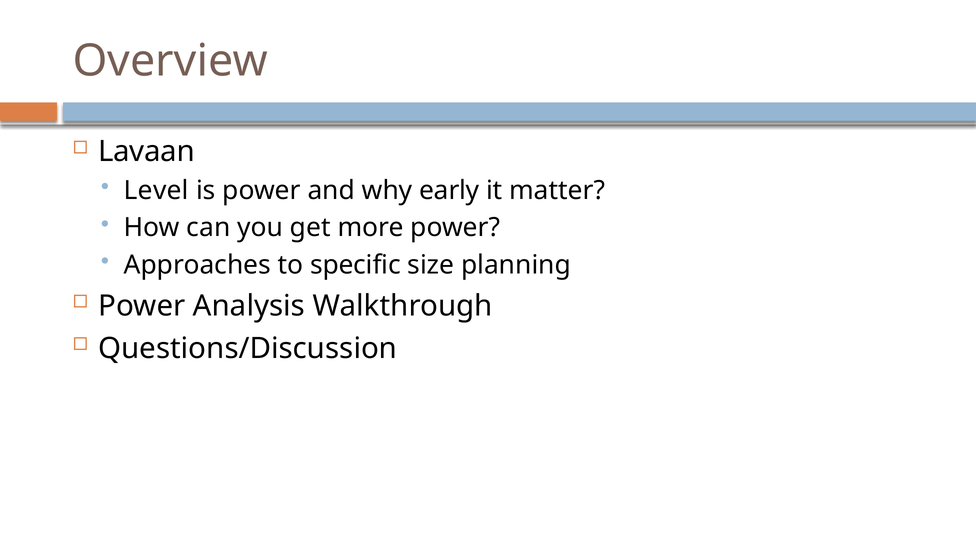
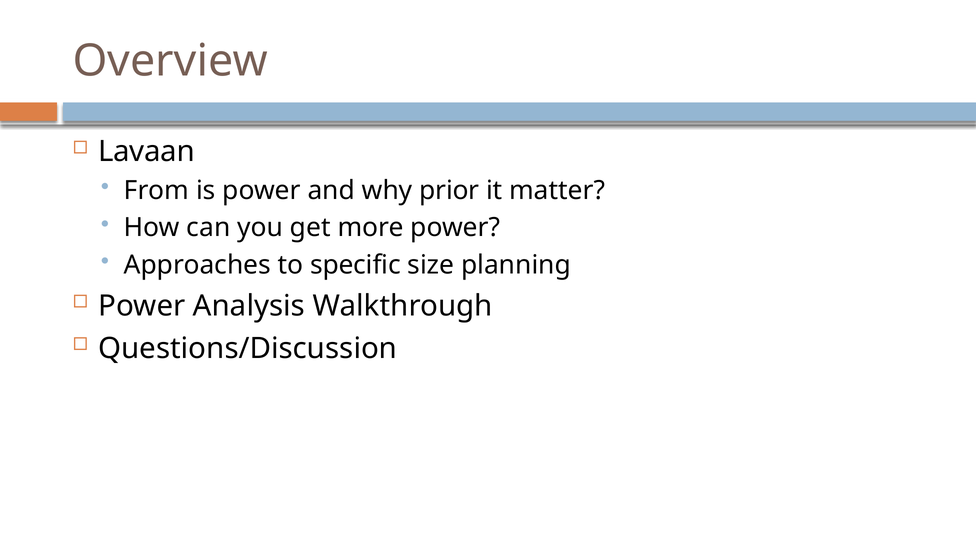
Level: Level -> From (156, 190)
early: early -> prior (449, 190)
